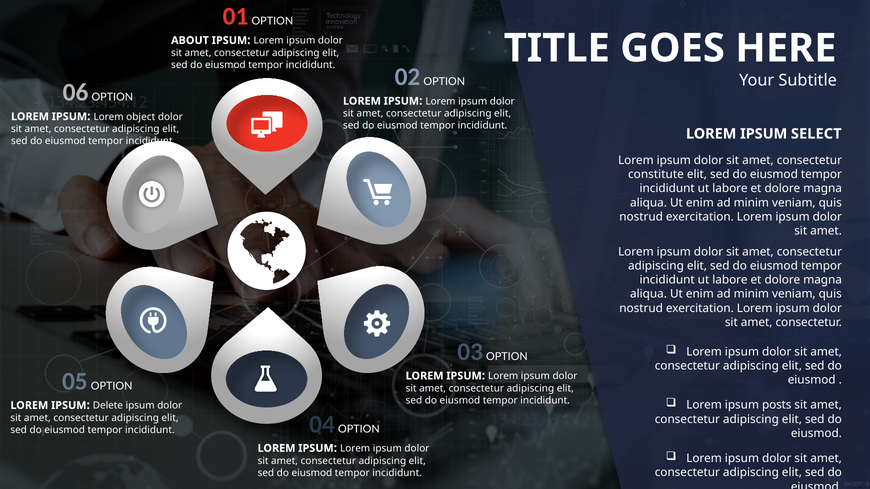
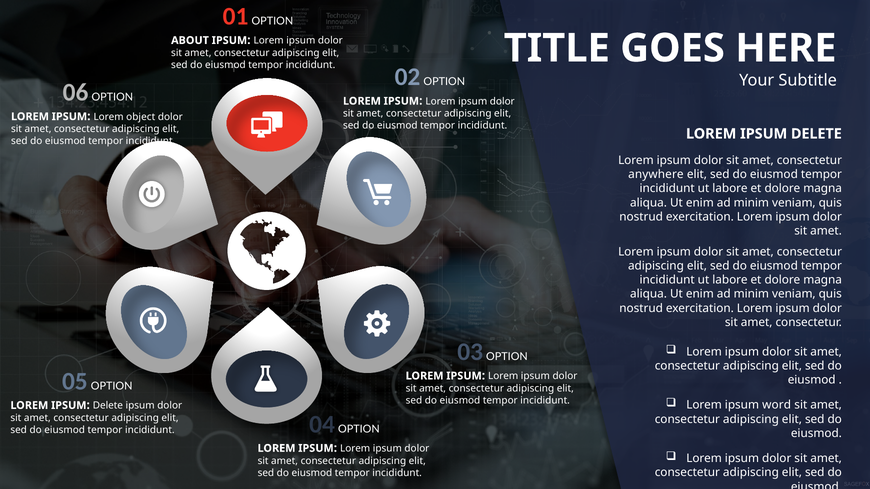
incididunt LOREM IPSUM SELECT: SELECT -> DELETE (816, 134)
constitute: constitute -> anywhere (656, 175)
posts: posts -> word (777, 405)
